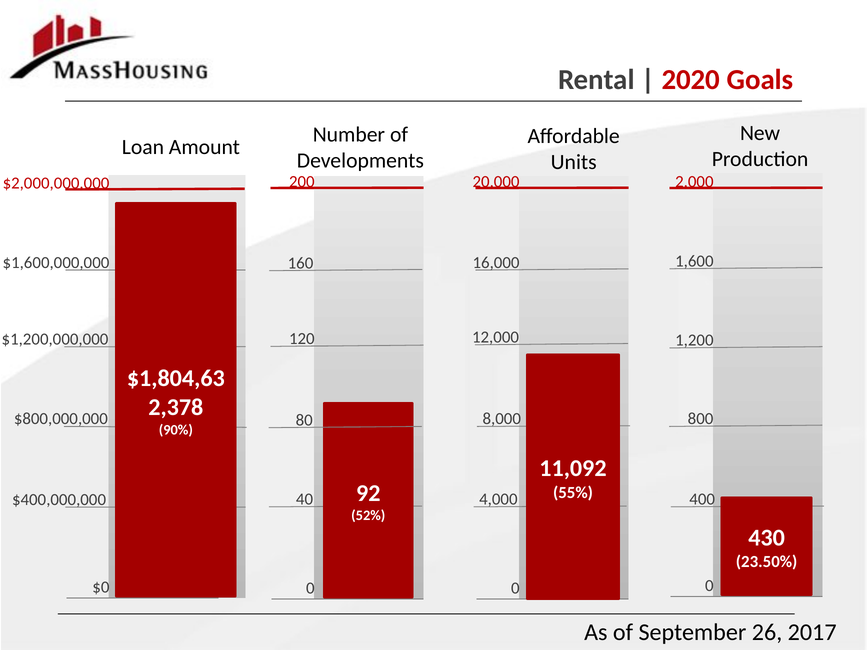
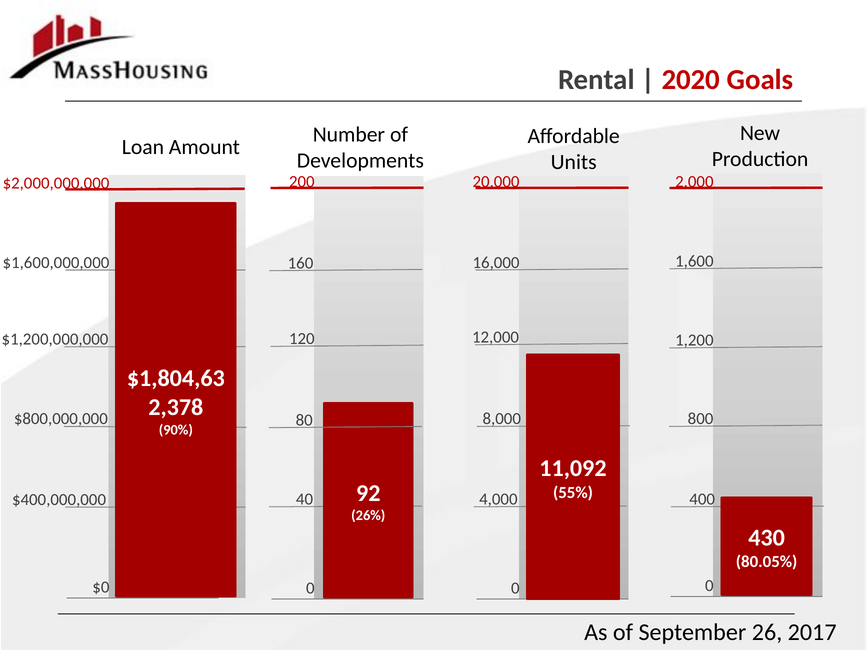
52%: 52% -> 26% (368, 516)
23.50%: 23.50% -> 80.05% (767, 562)
